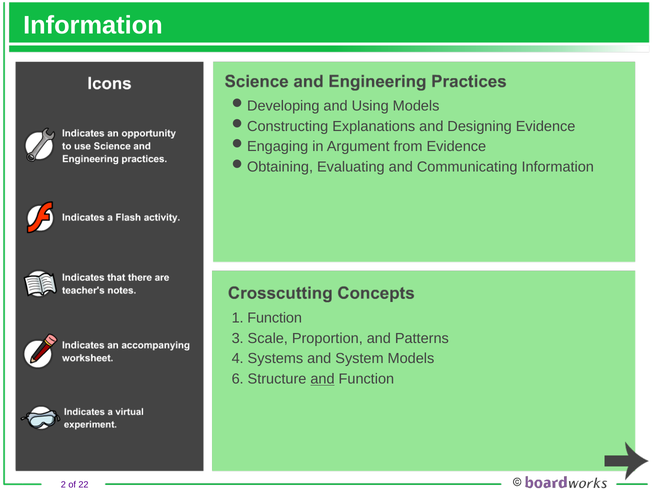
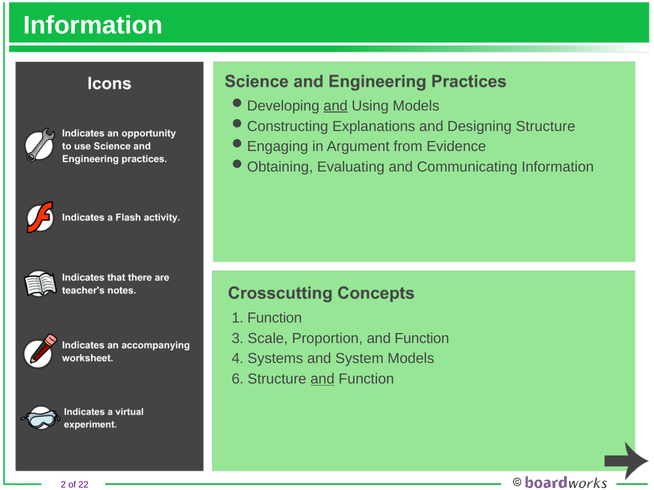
and underline: none -> present (336, 106)
Designing Evidence: Evidence -> Structure (546, 126)
Proportion and Patterns: Patterns -> Function (422, 339)
